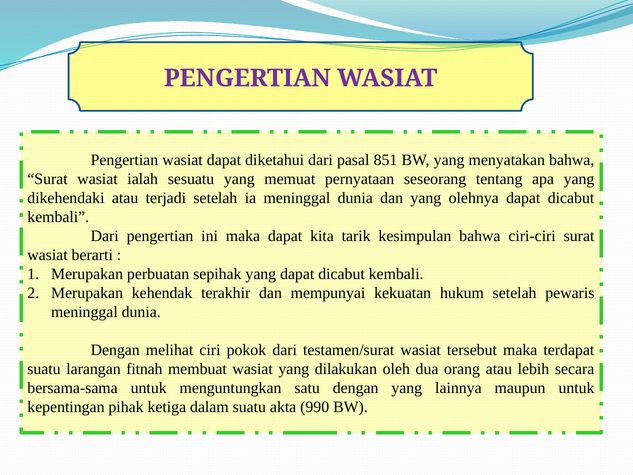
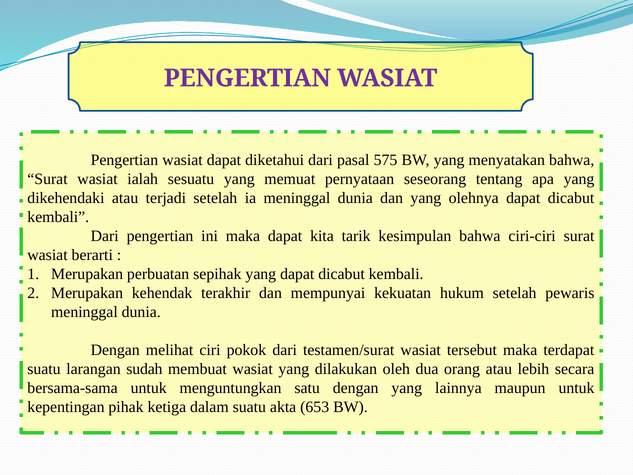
851: 851 -> 575 (386, 160)
fitnah: fitnah -> sudah (144, 369)
990: 990 -> 653 (315, 407)
